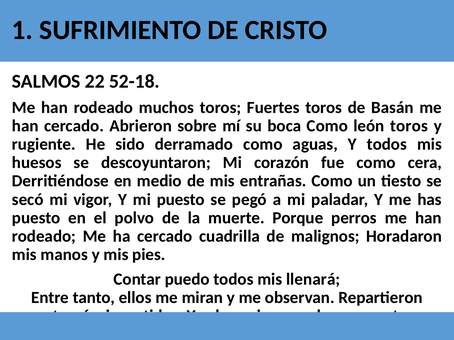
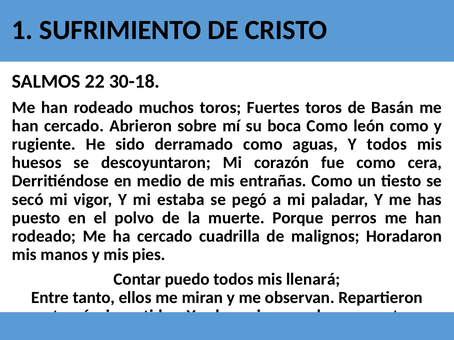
52-18: 52-18 -> 30-18 (134, 82)
león toros: toros -> como (409, 126)
mi puesto: puesto -> estaba (181, 200)
